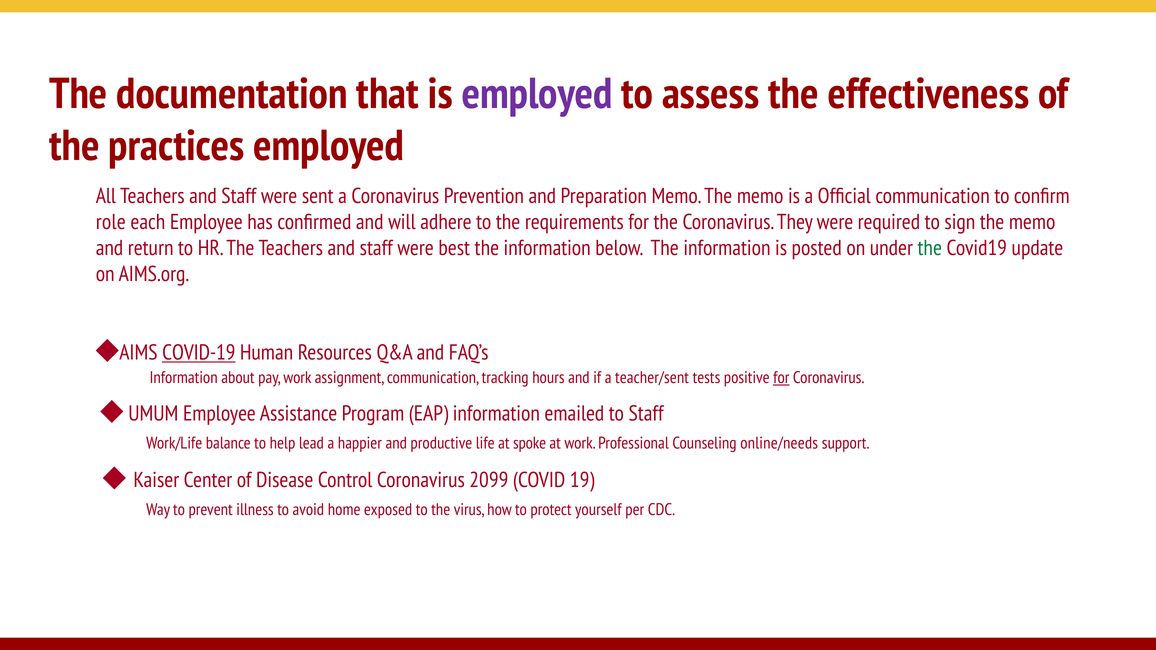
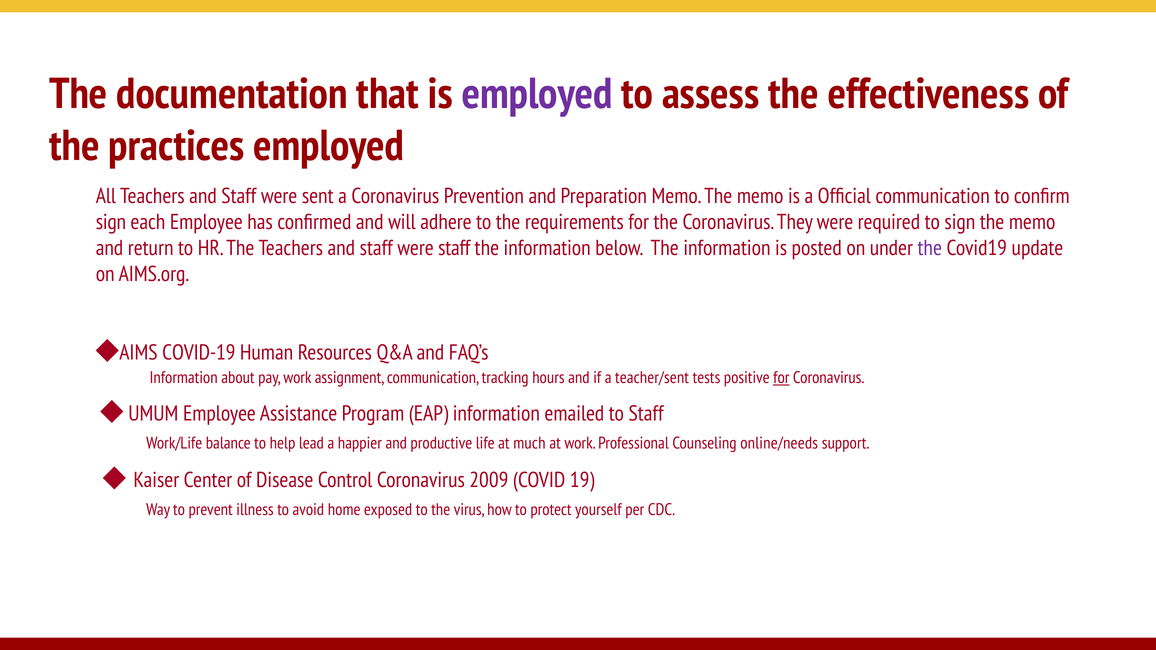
role: role -> sign (111, 222)
were best: best -> staff (454, 248)
the colour: green -> purple (930, 248)
COVID-19 underline: present -> none (199, 353)
spoke: spoke -> much (529, 444)
2099: 2099 -> 2009 (489, 480)
